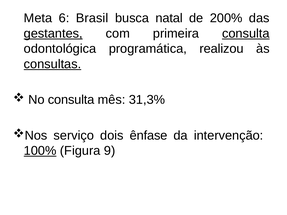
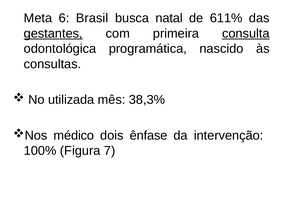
200%: 200% -> 611% (226, 18)
realizou: realizou -> nascido (221, 49)
consultas underline: present -> none (52, 64)
No consulta: consulta -> utilizada (71, 100)
31,3%: 31,3% -> 38,3% (147, 100)
serviço: serviço -> médico (74, 136)
100% underline: present -> none (40, 151)
9: 9 -> 7 (110, 151)
